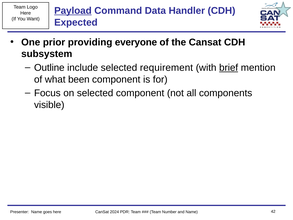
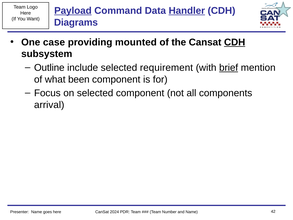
Handler underline: none -> present (187, 11)
Expected: Expected -> Diagrams (76, 22)
prior: prior -> case (54, 42)
everyone: everyone -> mounted (136, 42)
CDH underline: none -> present (235, 42)
visible: visible -> arrival (49, 105)
